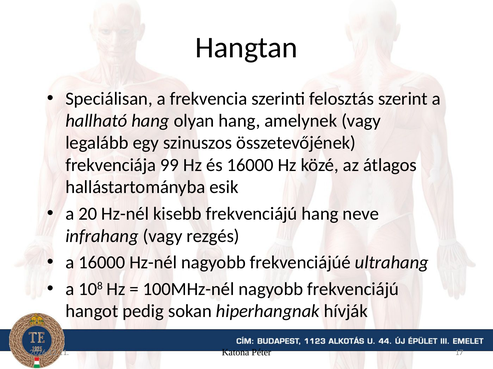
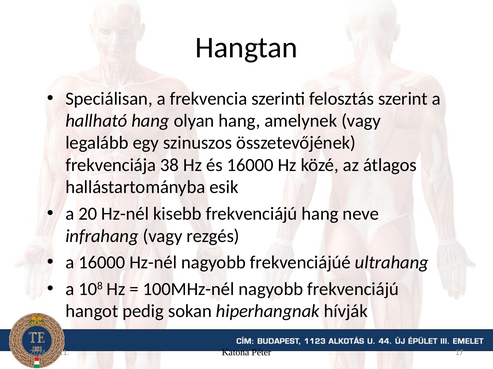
99: 99 -> 38 (170, 165)
